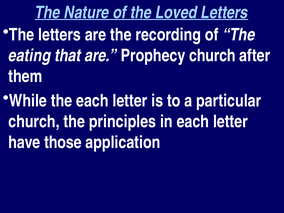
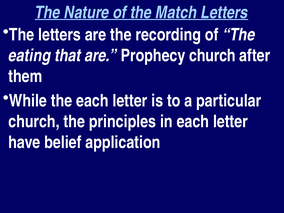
Loved: Loved -> Match (176, 12)
those: those -> belief (63, 142)
